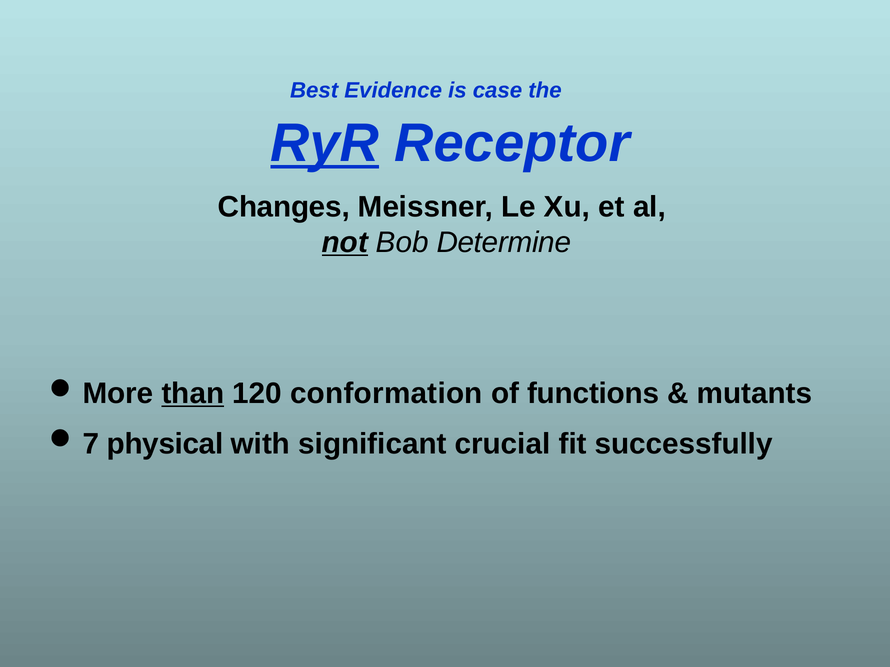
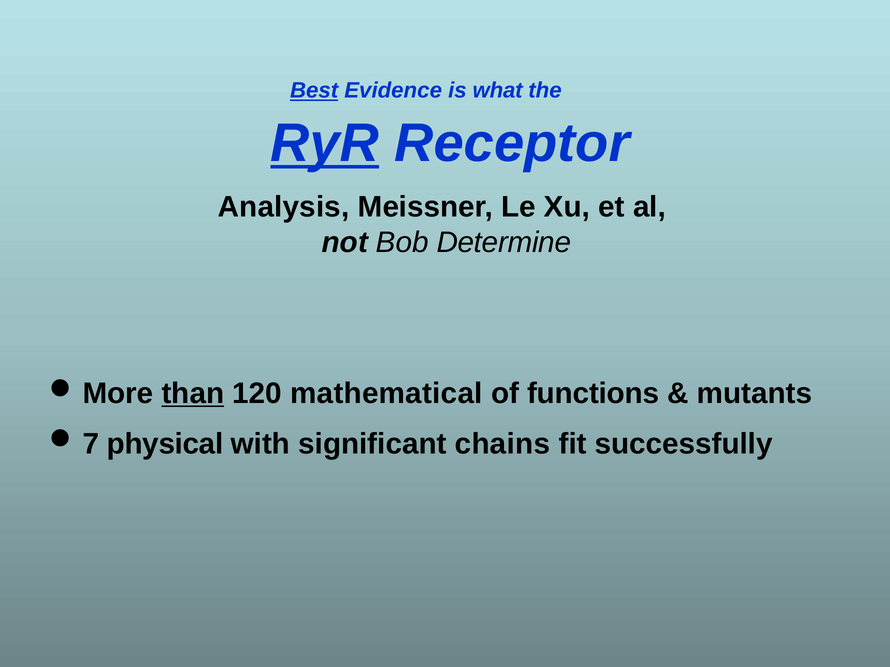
Best underline: none -> present (314, 91)
case: case -> what (498, 91)
Changes: Changes -> Analysis (284, 207)
not underline: present -> none (345, 243)
conformation: conformation -> mathematical (386, 394)
crucial: crucial -> chains (502, 444)
